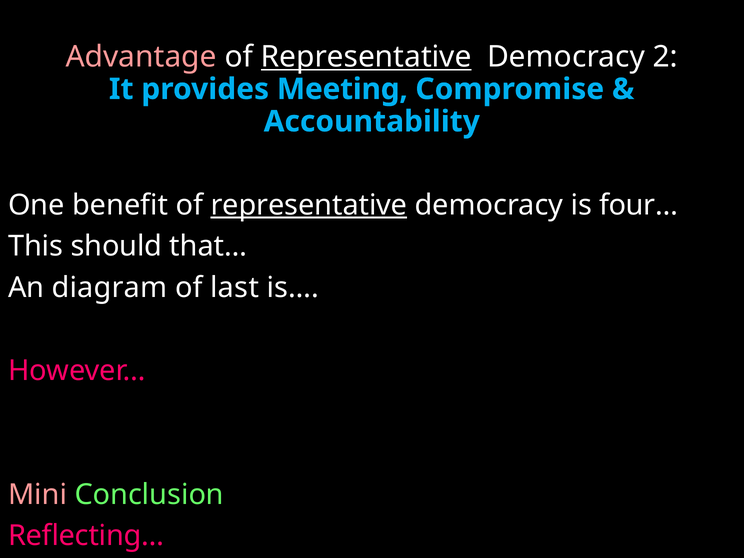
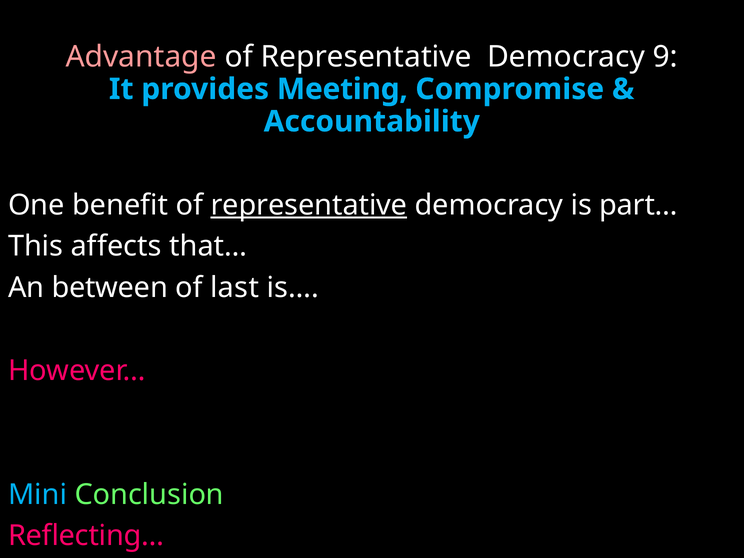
Representative underline: present -> none (366, 57)
2: 2 -> 9 (665, 57)
four…: four… -> part… (639, 205)
should: should -> affects (116, 246)
diagram: diagram -> between (110, 288)
Mini colour: pink -> light blue (38, 495)
